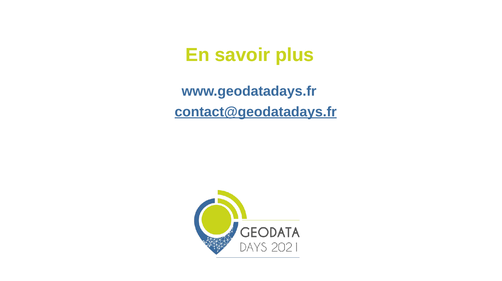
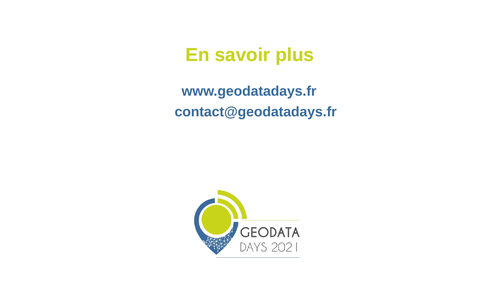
contact@geodatadays.fr underline: present -> none (256, 112)
